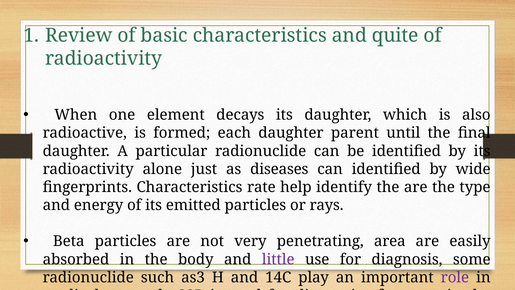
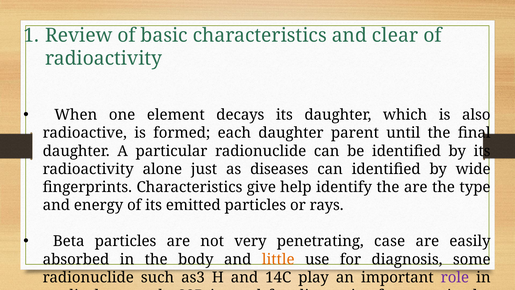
quite: quite -> clear (395, 35)
rate: rate -> give (261, 187)
area: area -> case (390, 241)
little colour: purple -> orange (278, 259)
